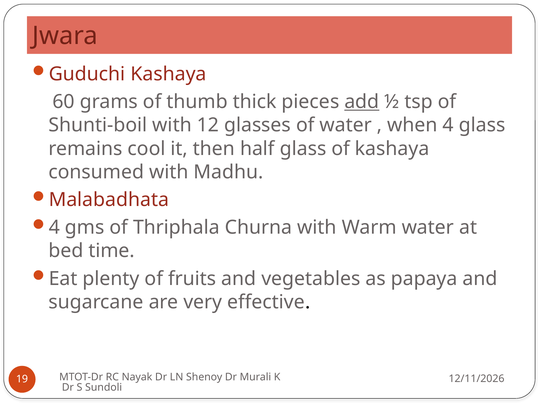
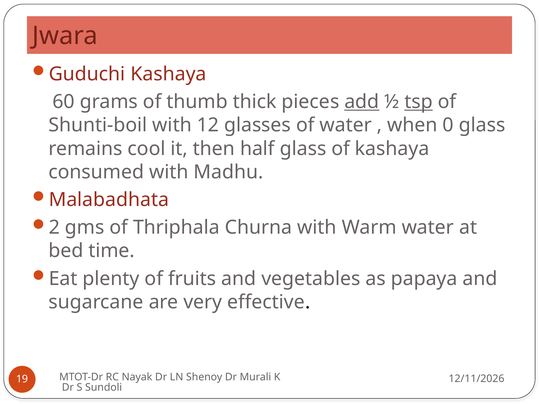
tsp underline: none -> present (419, 102)
when 4: 4 -> 0 (448, 125)
4: 4 -> 2 (54, 228)
